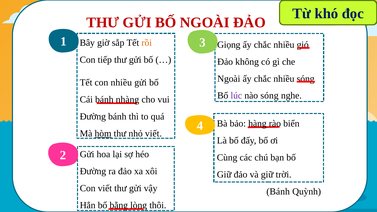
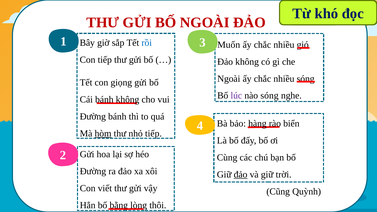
rồi colour: orange -> blue (147, 43)
Giọng: Giọng -> Muốn (229, 45)
con nhiều: nhiều -> giọng (121, 83)
bánh nhàng: nhàng -> không (128, 100)
nhỏ viết: viết -> tiếp (153, 133)
đảo underline: none -> present (241, 175)
Bánh: Bánh -> Cũng (278, 191)
